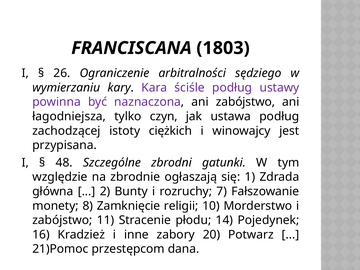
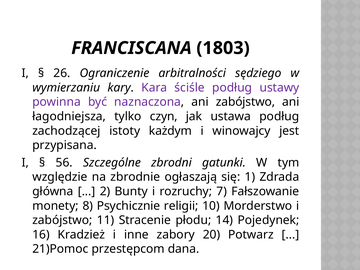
ciężkich: ciężkich -> każdym (170, 131)
48: 48 -> 56 (64, 163)
Zamknięcie: Zamknięcie -> Psychicznie (129, 206)
